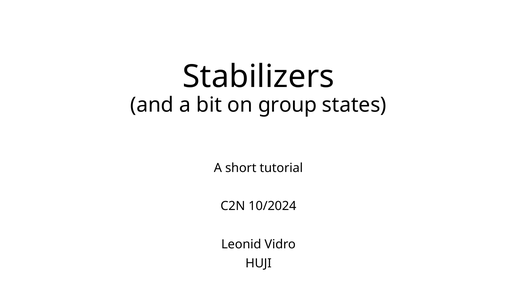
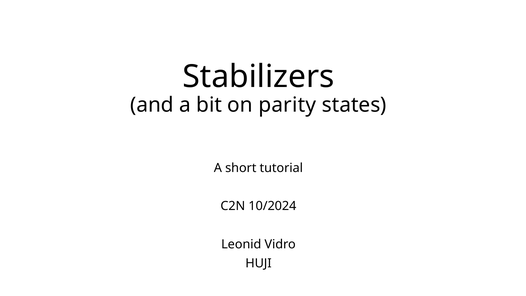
group: group -> parity (287, 105)
